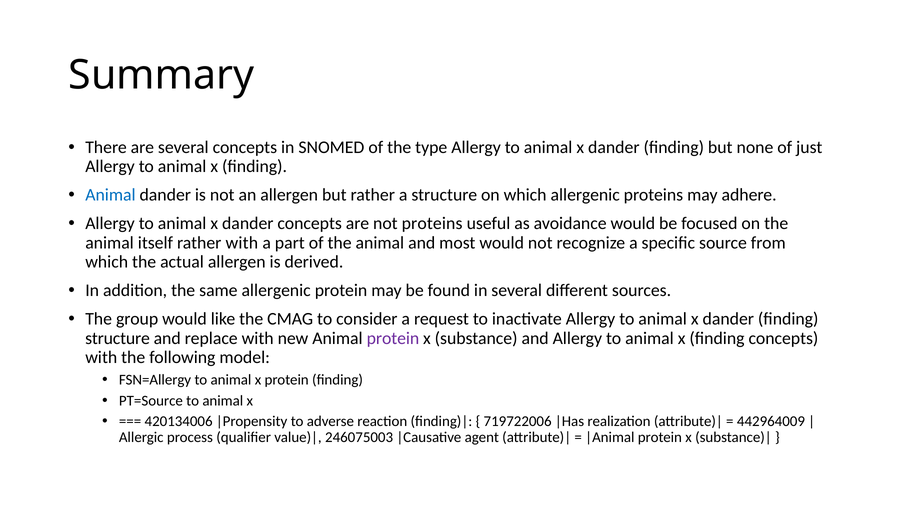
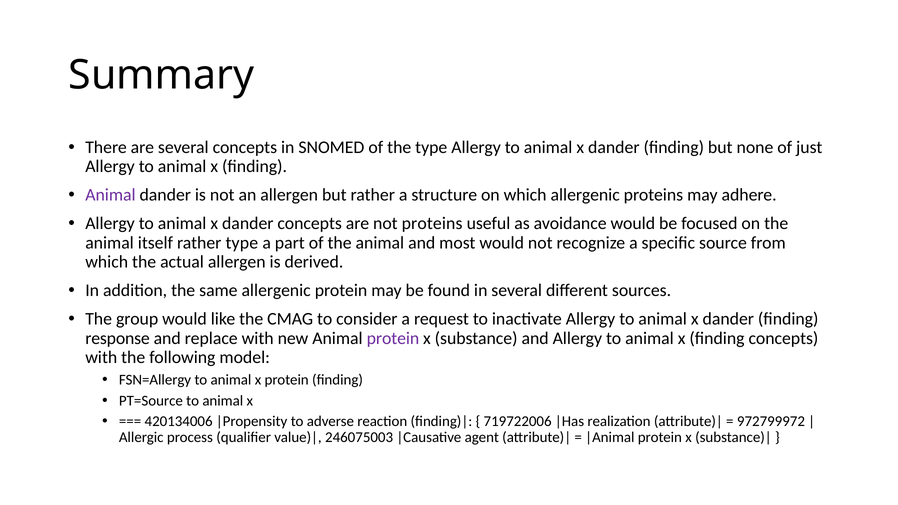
Animal colour: blue -> purple (110, 195)
rather with: with -> type (242, 243)
structure: structure -> response (118, 338)
442964009: 442964009 -> 972799972 (771, 422)
